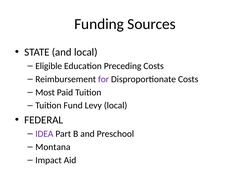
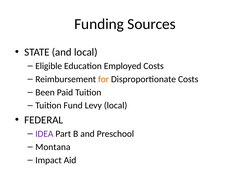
Preceding: Preceding -> Employed (123, 66)
for colour: purple -> orange (104, 79)
Most: Most -> Been (45, 93)
